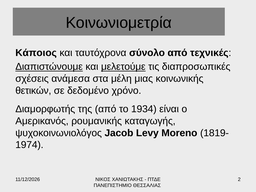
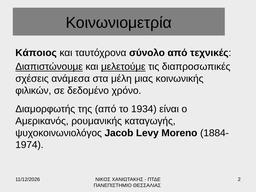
θετικών: θετικών -> φιλικών (33, 91)
1819-: 1819- -> 1884- (215, 133)
